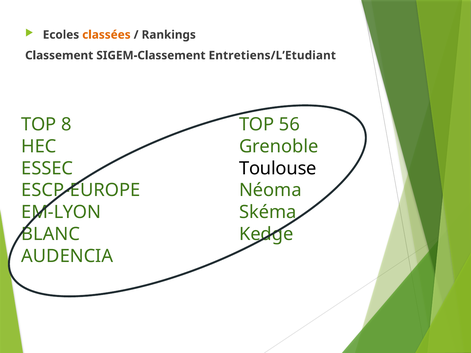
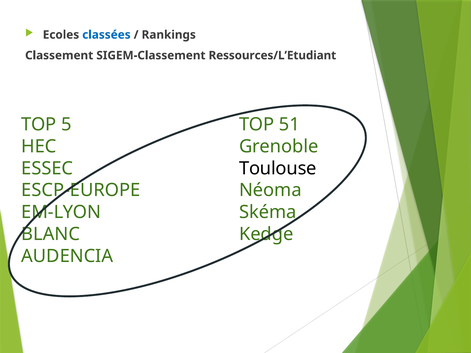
classées colour: orange -> blue (106, 35)
Entretiens/L’Etudiant: Entretiens/L’Etudiant -> Ressources/L’Etudiant (272, 55)
8: 8 -> 5 (66, 124)
56: 56 -> 51 (289, 124)
